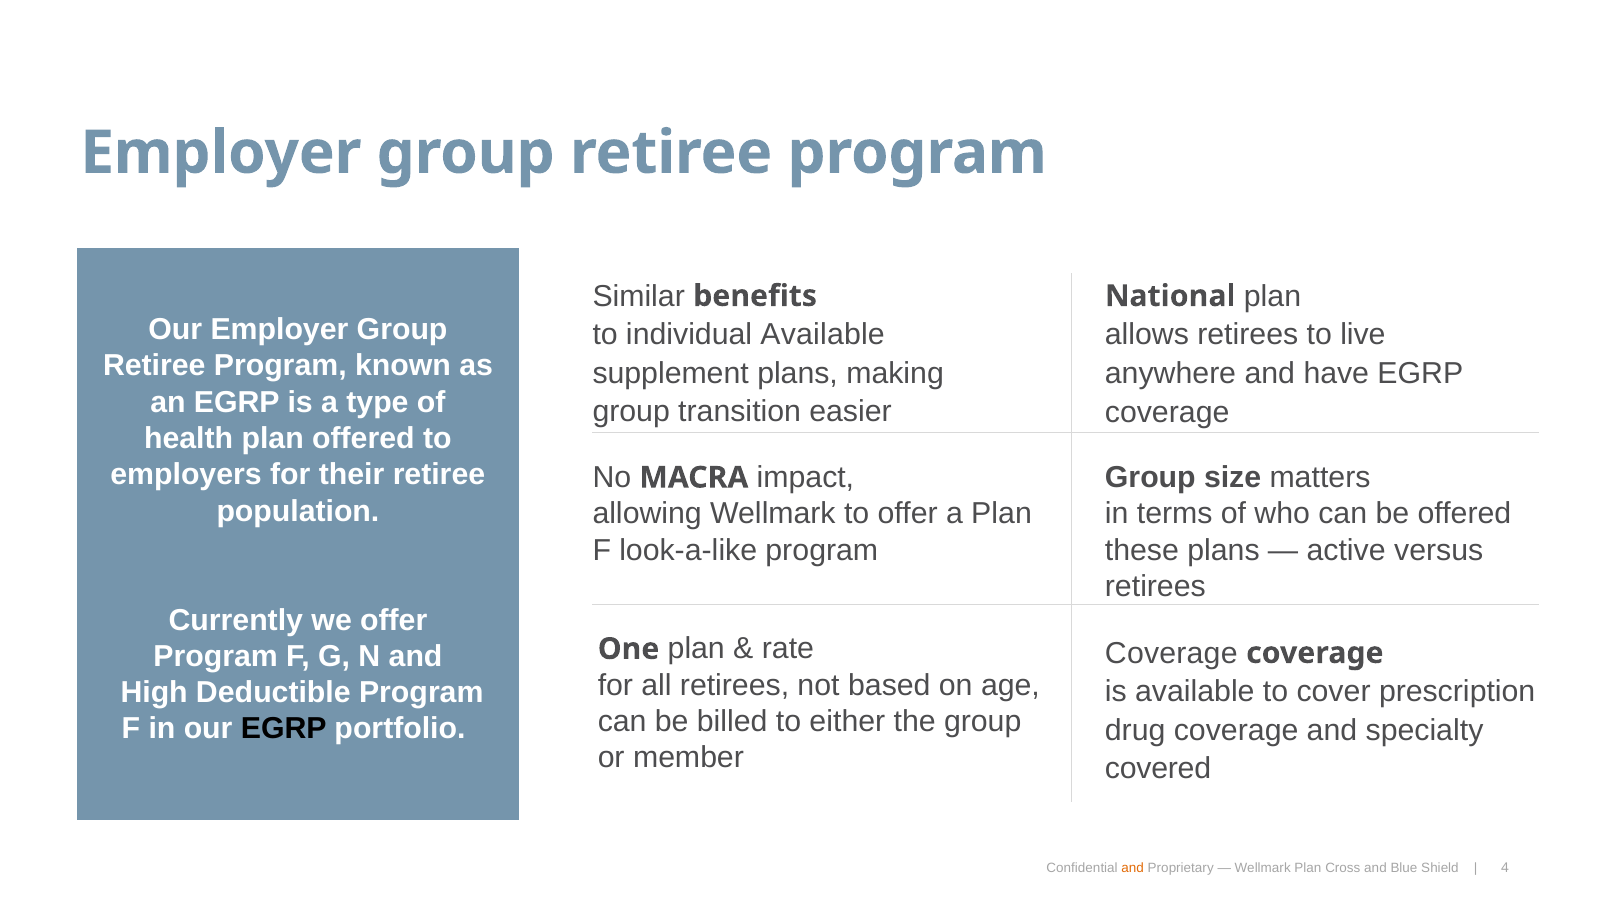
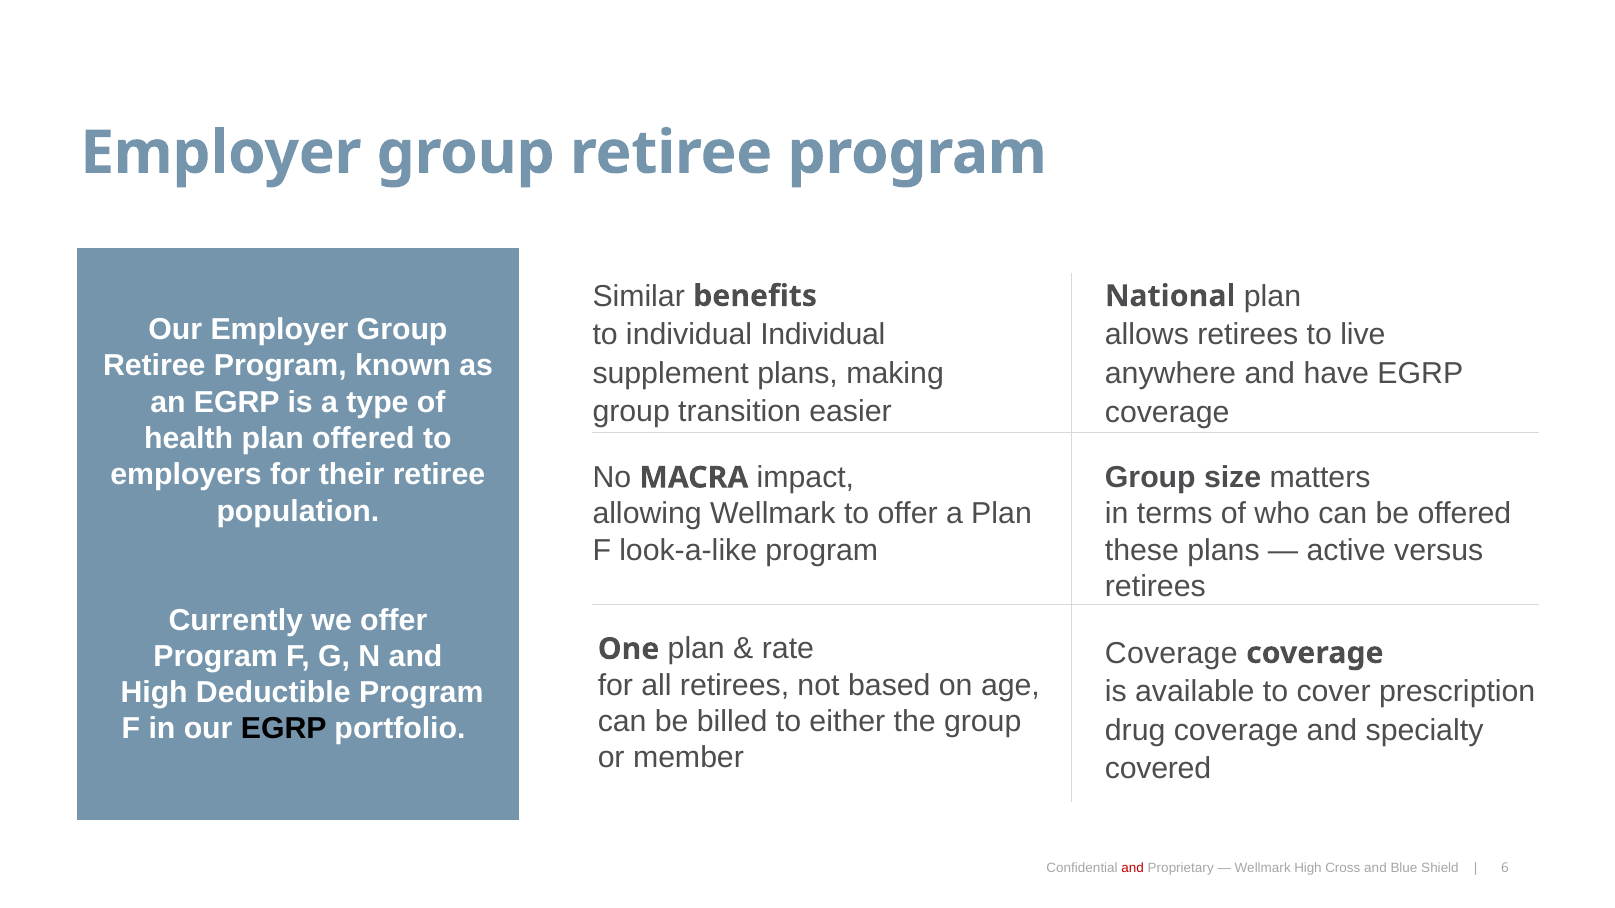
individual Available: Available -> Individual (823, 335)
and colour: orange -> red (1133, 868)
Wellmark Plan: Plan -> High (1308, 868)
4: 4 -> 6 (1505, 868)
